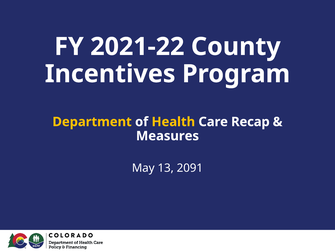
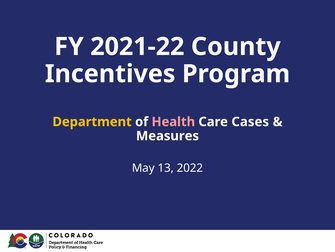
Health colour: yellow -> pink (173, 121)
Recap: Recap -> Cases (250, 121)
2091: 2091 -> 2022 (190, 168)
